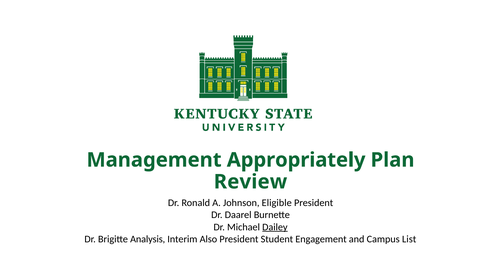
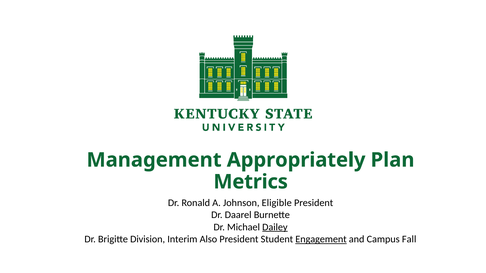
Review: Review -> Metrics (251, 182)
Analysis: Analysis -> Division (148, 240)
Engagement underline: none -> present (321, 240)
List: List -> Fall (409, 240)
